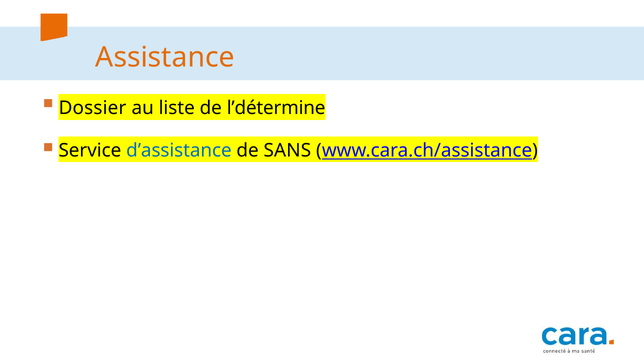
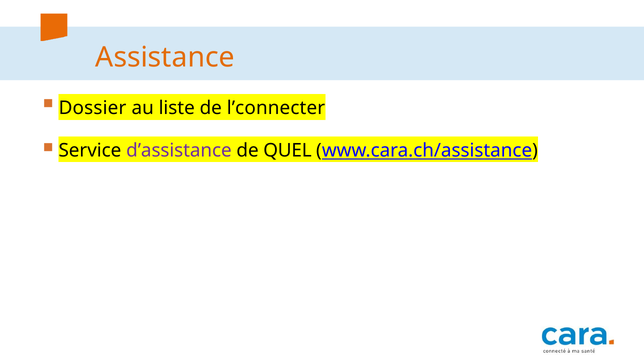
l’détermine: l’détermine -> l’connecter (276, 108)
d’assistance colour: blue -> purple (179, 151)
SANS: SANS -> QUEL (287, 151)
